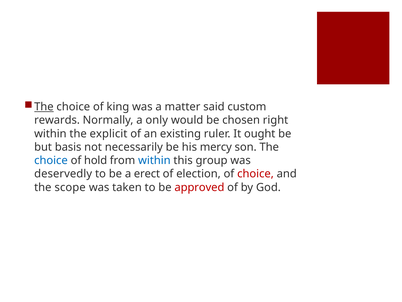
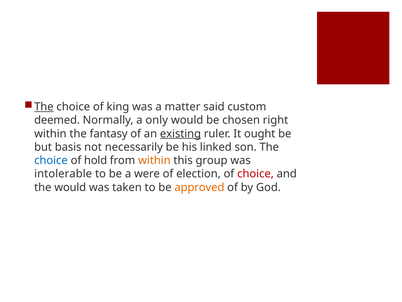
rewards: rewards -> deemed (57, 120)
explicit: explicit -> fantasy (109, 133)
existing underline: none -> present (180, 133)
mercy: mercy -> linked (216, 147)
within colour: blue -> orange (154, 160)
deservedly: deservedly -> intolerable (63, 174)
erect: erect -> were (147, 174)
the scope: scope -> would (70, 187)
approved colour: red -> orange (199, 187)
